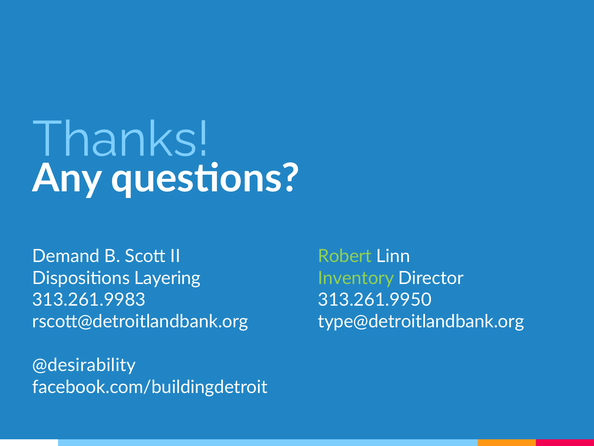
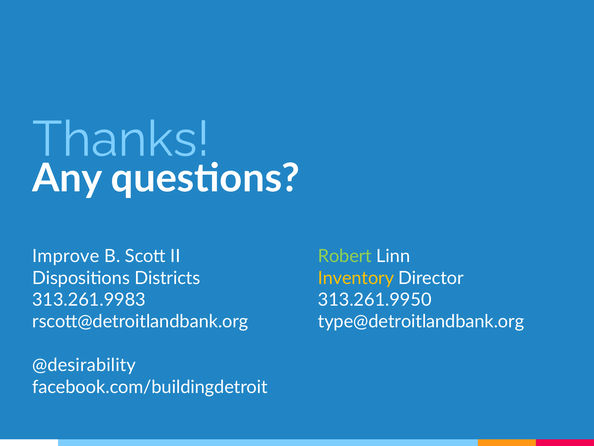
Demand: Demand -> Improve (66, 256)
Layering: Layering -> Districts (167, 278)
Inventory colour: light green -> yellow (356, 278)
